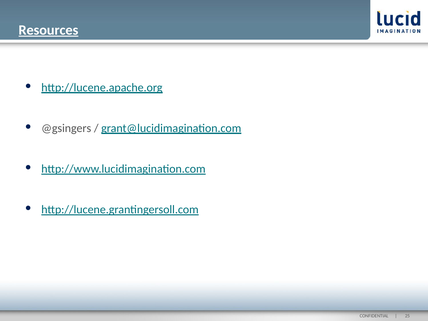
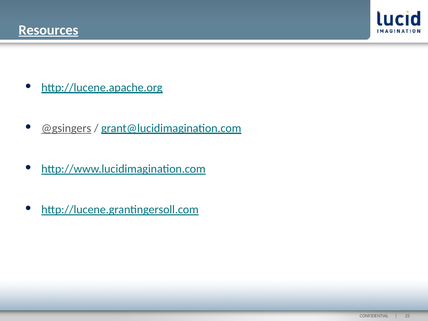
@gsingers underline: none -> present (66, 128)
